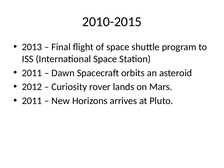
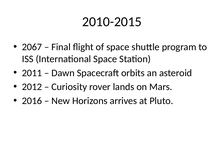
2013: 2013 -> 2067 (32, 47)
2011: 2011 -> 2016 (32, 101)
